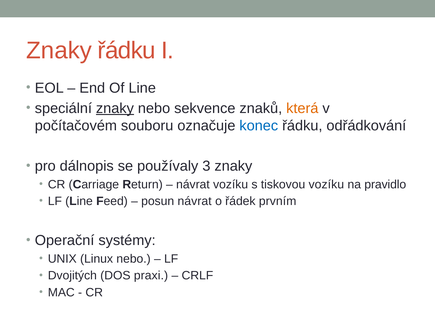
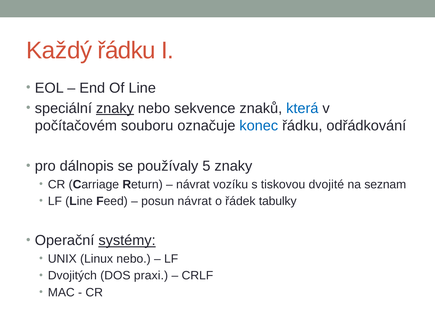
Znaky: Znaky -> Každý (59, 51)
která colour: orange -> blue (302, 108)
3: 3 -> 5 (206, 166)
tiskovou vozíku: vozíku -> dvojité (326, 184)
pravidlo: pravidlo -> seznam (385, 184)
prvním: prvním -> tabulky (278, 201)
systémy underline: none -> present (127, 241)
